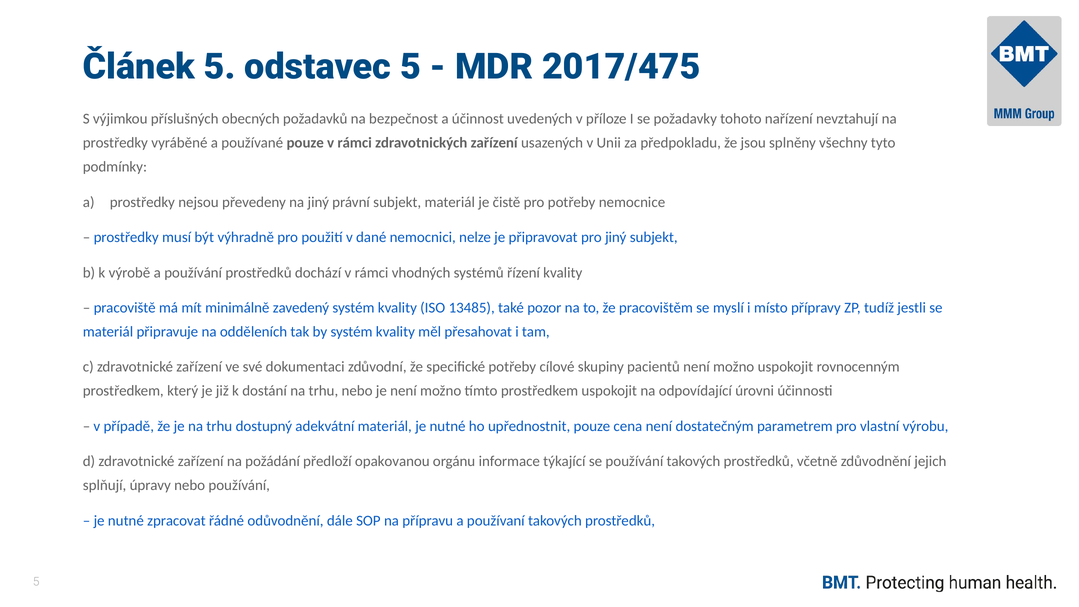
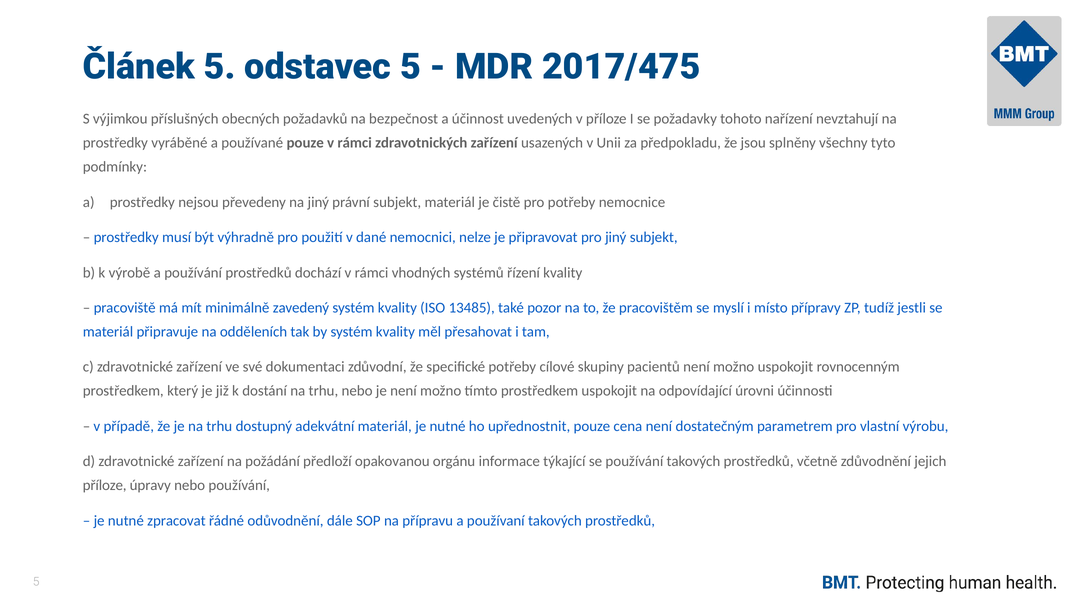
splňují: splňují -> příloze (105, 485)
